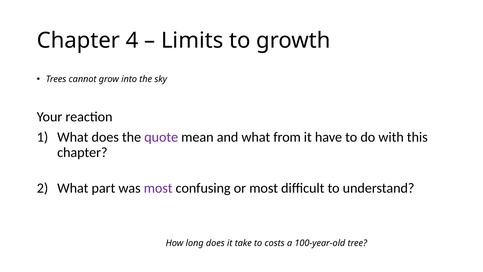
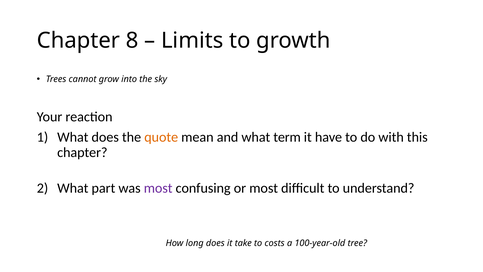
4: 4 -> 8 (132, 41)
quote colour: purple -> orange (161, 137)
from: from -> term (287, 137)
